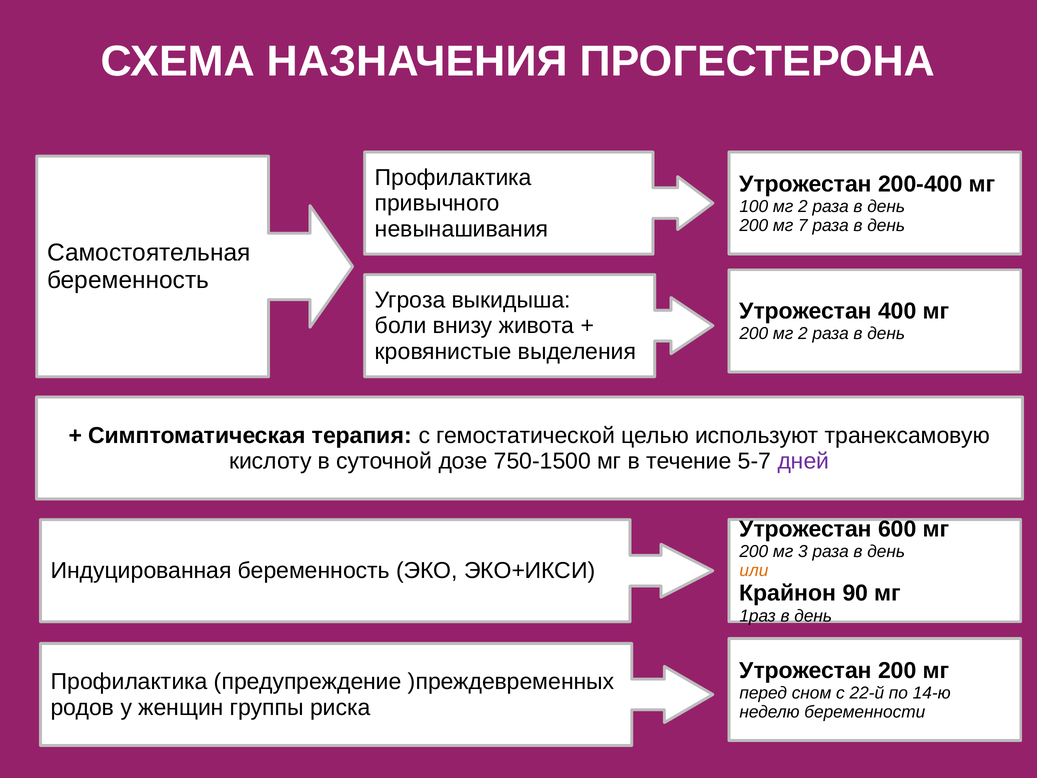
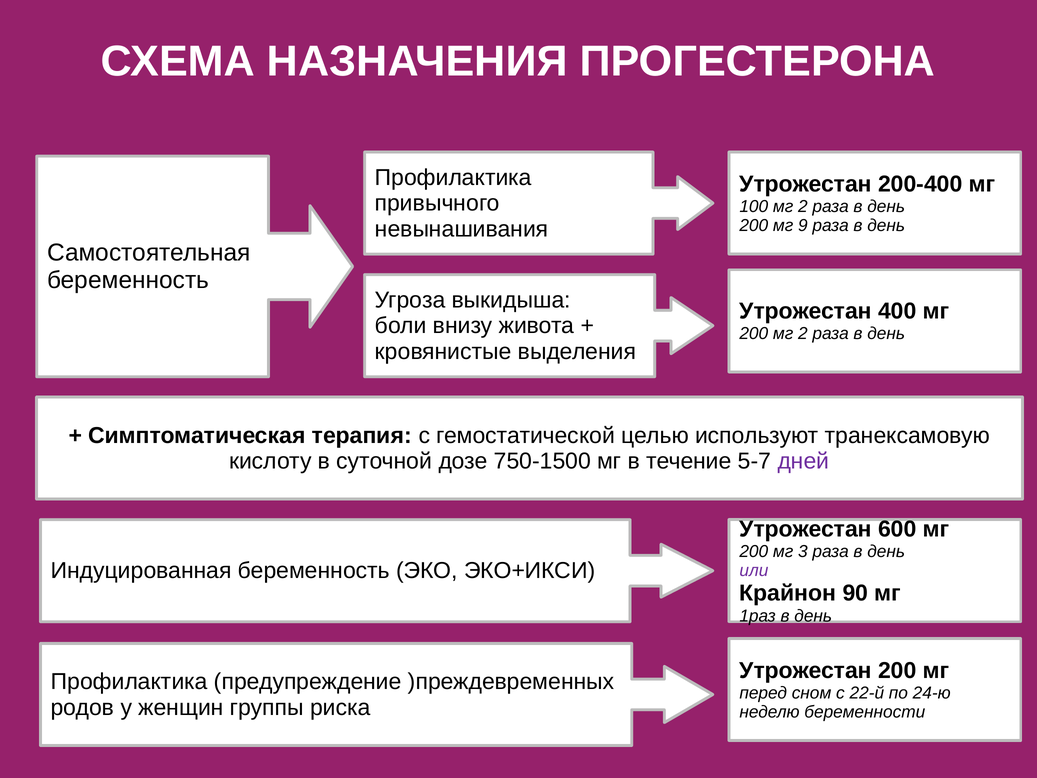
7: 7 -> 9 (803, 226)
или colour: orange -> purple (754, 571)
14-ю: 14-ю -> 24-ю (932, 693)
